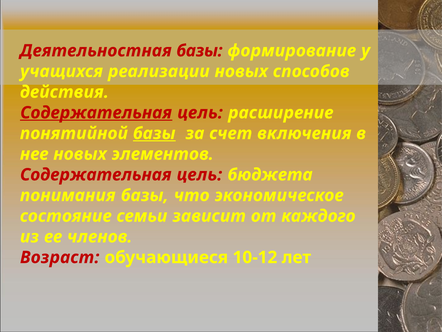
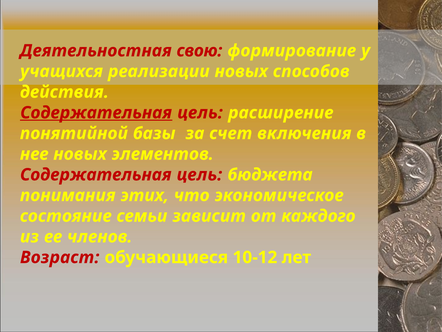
Деятельностная базы: базы -> свою (199, 51)
базы underline: present -> none (154, 133)
понимания базы: базы -> этих (145, 195)
